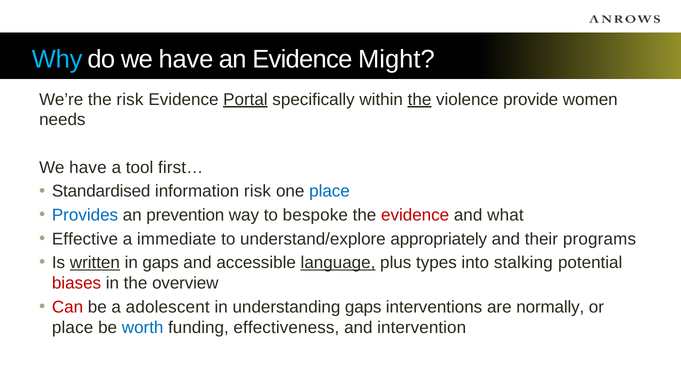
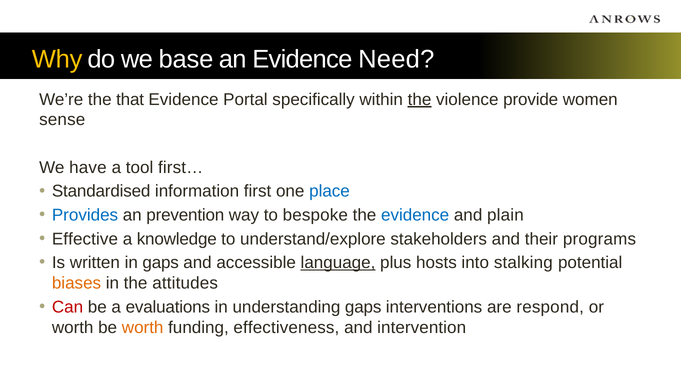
Why colour: light blue -> yellow (57, 60)
do we have: have -> base (186, 60)
Might: Might -> Need (396, 60)
the risk: risk -> that (130, 99)
Portal underline: present -> none (245, 99)
needs: needs -> sense (62, 120)
information risk: risk -> first (258, 191)
evidence colour: red -> blue (415, 215)
what: what -> plain (505, 215)
immediate: immediate -> knowledge (177, 239)
appropriately: appropriately -> stakeholders (439, 239)
written underline: present -> none (95, 263)
types: types -> hosts (436, 263)
biases colour: red -> orange (77, 283)
overview: overview -> attitudes (185, 283)
adolescent: adolescent -> evaluations (168, 307)
normally: normally -> respond (550, 307)
place: place -> worth (73, 328)
worth colour: blue -> orange (143, 328)
